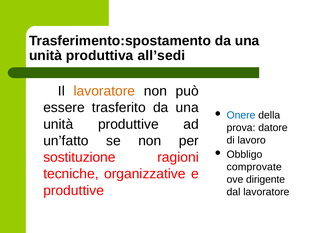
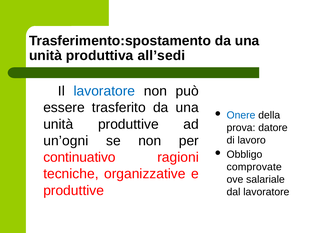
lavoratore colour: orange -> blue (104, 91)
un’fatto: un’fatto -> un’ogni (66, 141)
sostituzione: sostituzione -> continuativo (79, 158)
dirigente: dirigente -> salariale (265, 180)
